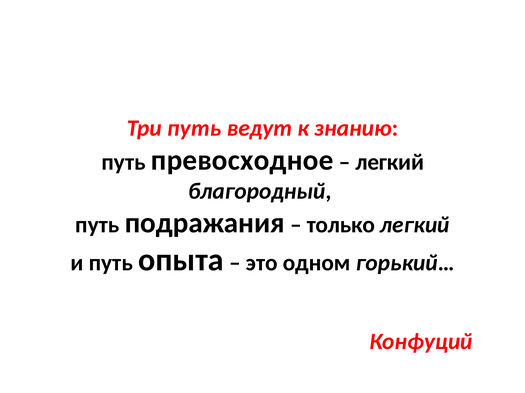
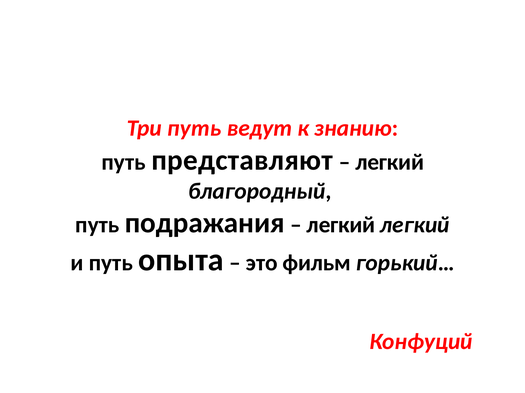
превосходное: превосходное -> представляют (242, 160)
только: только -> легкий (341, 225)
одном: одном -> фильм (317, 263)
